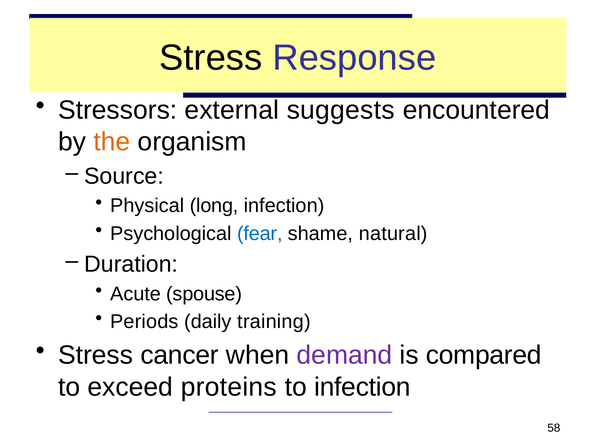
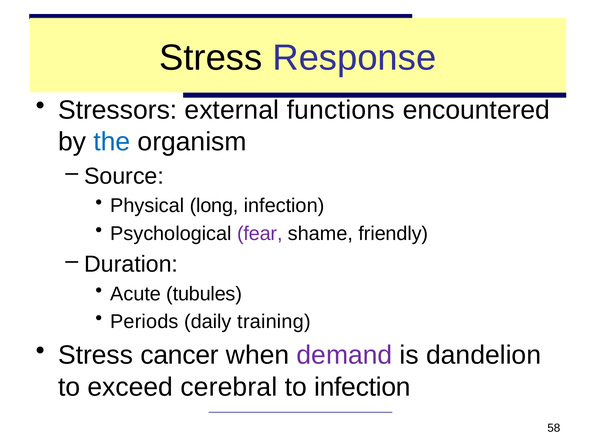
suggests: suggests -> functions (341, 110)
the colour: orange -> blue (112, 142)
fear colour: blue -> purple (260, 234)
natural: natural -> friendly (393, 234)
spouse: spouse -> tubules (204, 294)
compared: compared -> dandelion (484, 355)
proteins: proteins -> cerebral (229, 387)
